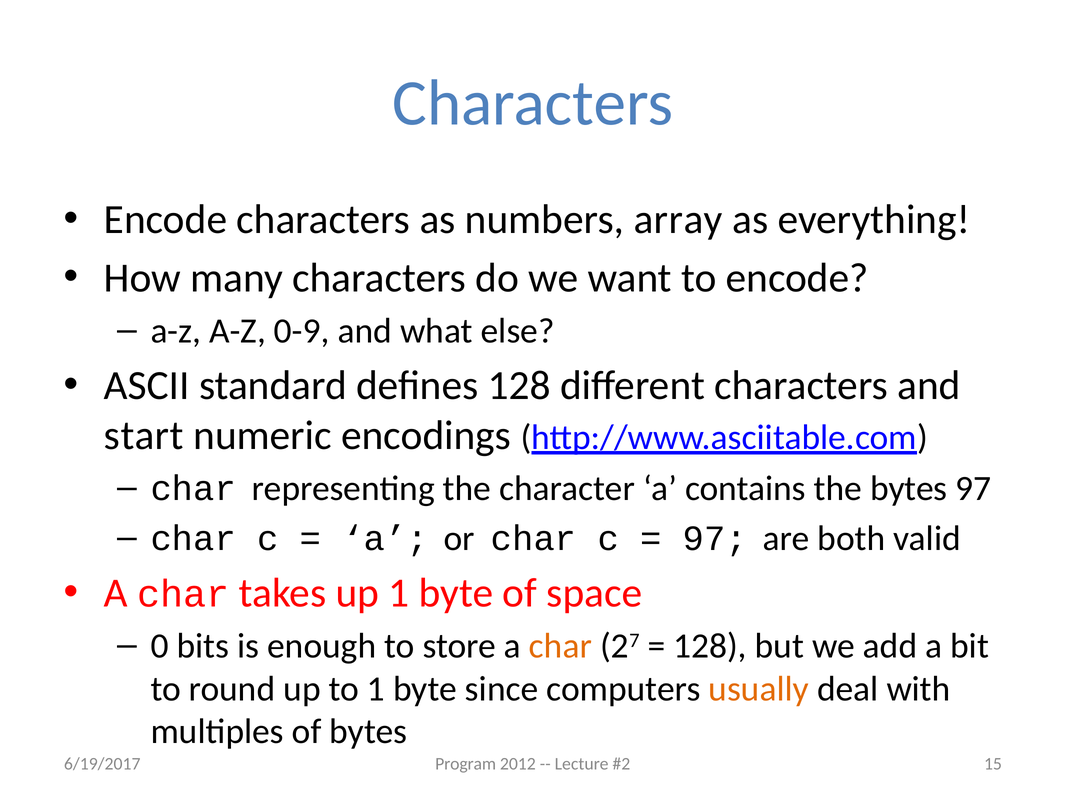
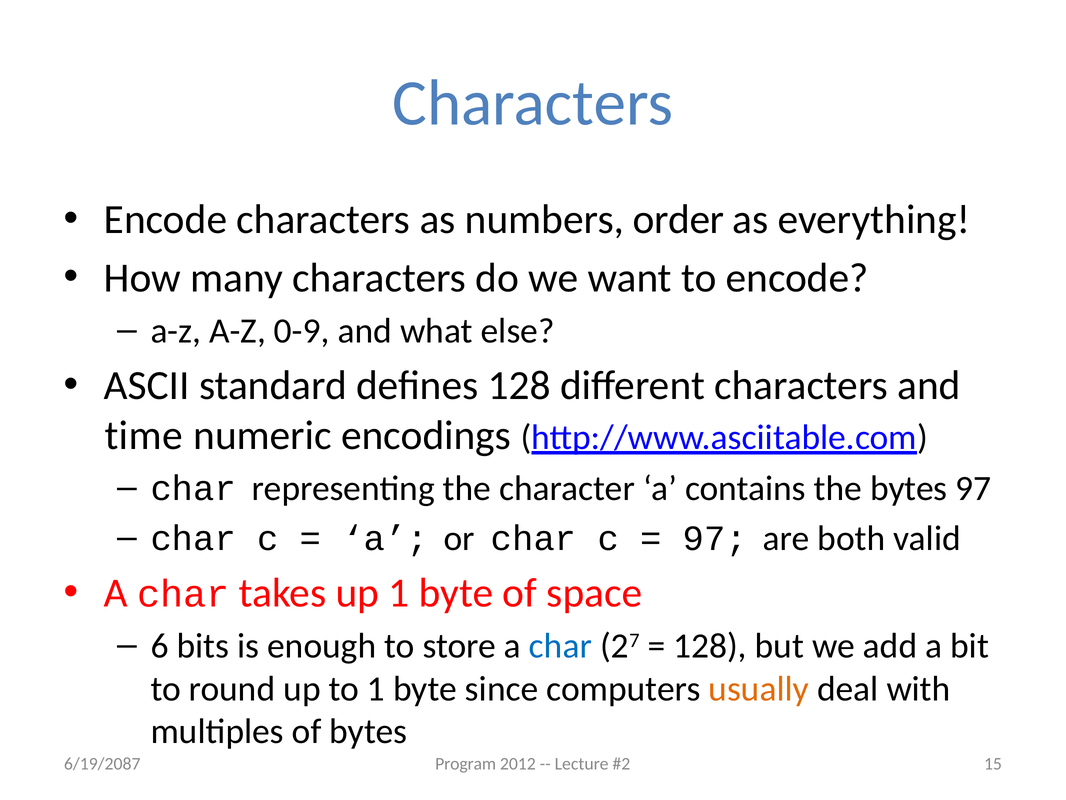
array: array -> order (678, 220)
start: start -> time (144, 435)
0: 0 -> 6 (160, 646)
char colour: orange -> blue (560, 646)
6/19/2017: 6/19/2017 -> 6/19/2087 (102, 764)
